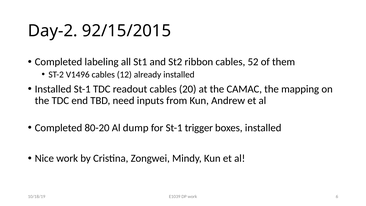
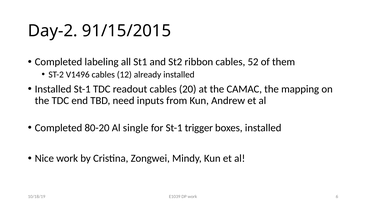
92/15/2015: 92/15/2015 -> 91/15/2015 (127, 31)
dump: dump -> single (136, 128)
